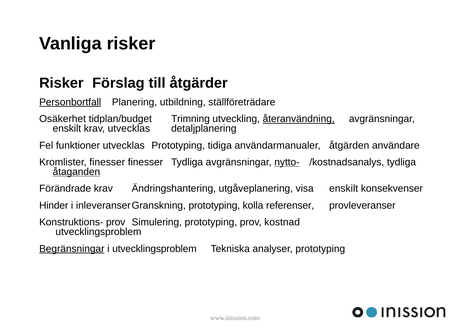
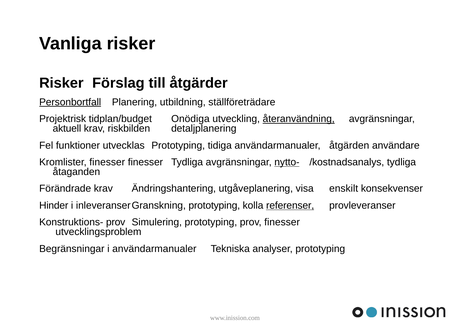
Osäkerhet: Osäkerhet -> Projektrisk (63, 119)
Trimning: Trimning -> Onödiga (190, 119)
enskilt: enskilt -> aktuell (67, 128)
krav utvecklas: utvecklas -> riskbilden (129, 128)
åtaganden underline: present -> none (76, 172)
referenser underline: none -> present (290, 205)
prov kostnad: kostnad -> finesser (282, 222)
Begränsningar underline: present -> none (72, 248)
i utvecklingsproblem: utvecklingsproblem -> användarmanualer (154, 248)
